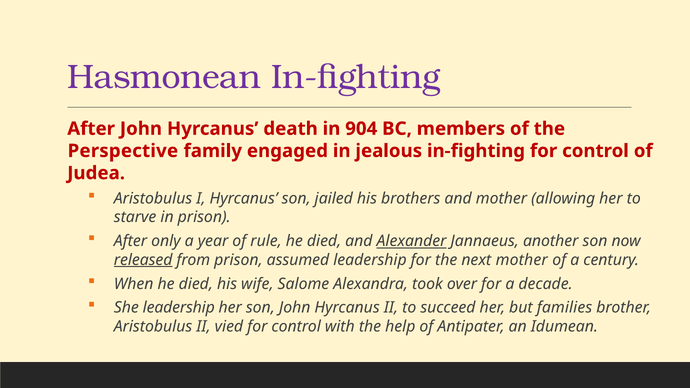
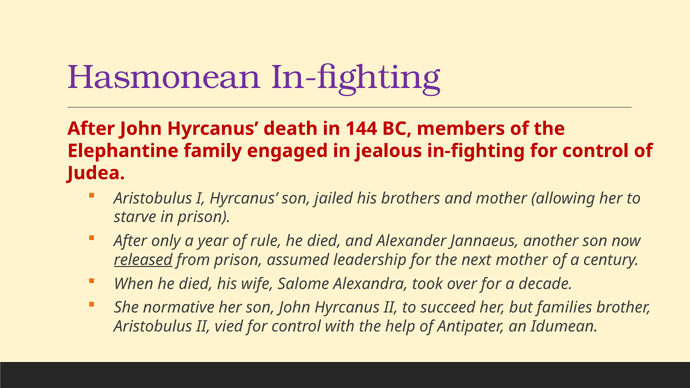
904: 904 -> 144 (361, 129)
Perspective: Perspective -> Elephantine (123, 151)
Alexander underline: present -> none (412, 241)
She leadership: leadership -> normative (179, 308)
